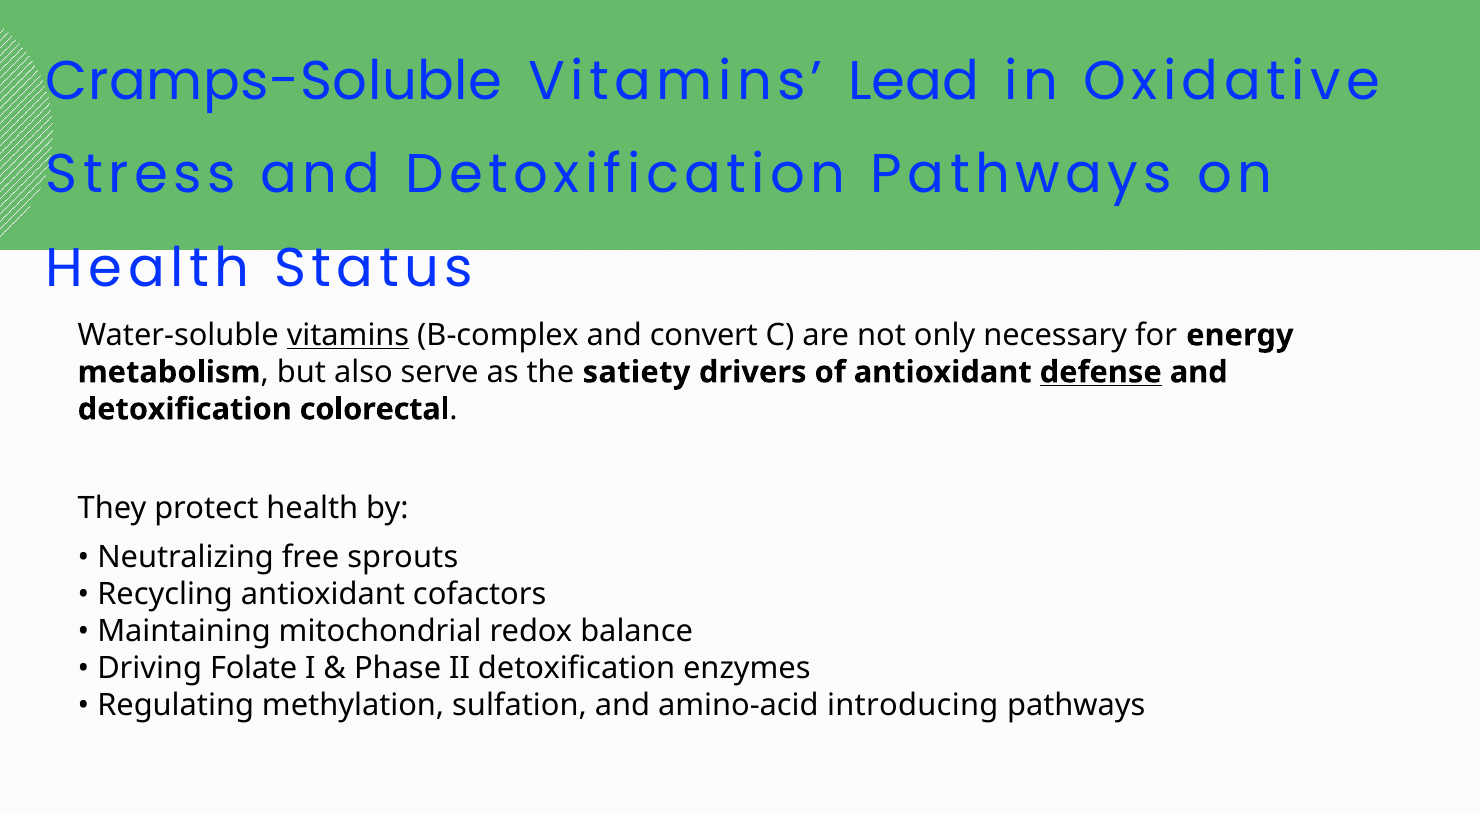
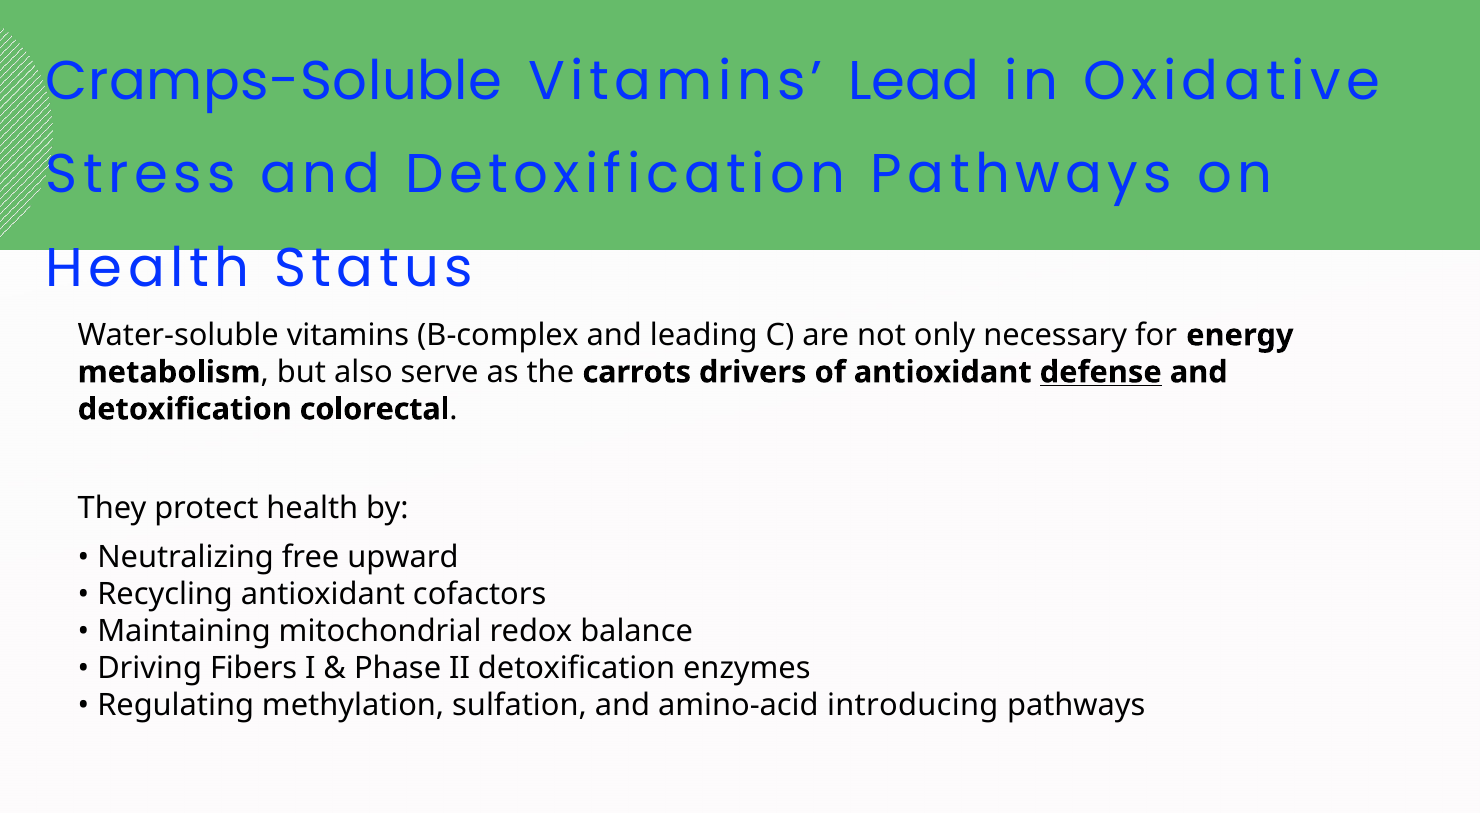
vitamins underline: present -> none (348, 335)
convert: convert -> leading (704, 335)
satiety: satiety -> carrots (637, 372)
sprouts: sprouts -> upward (403, 557)
Folate: Folate -> Fibers (254, 668)
